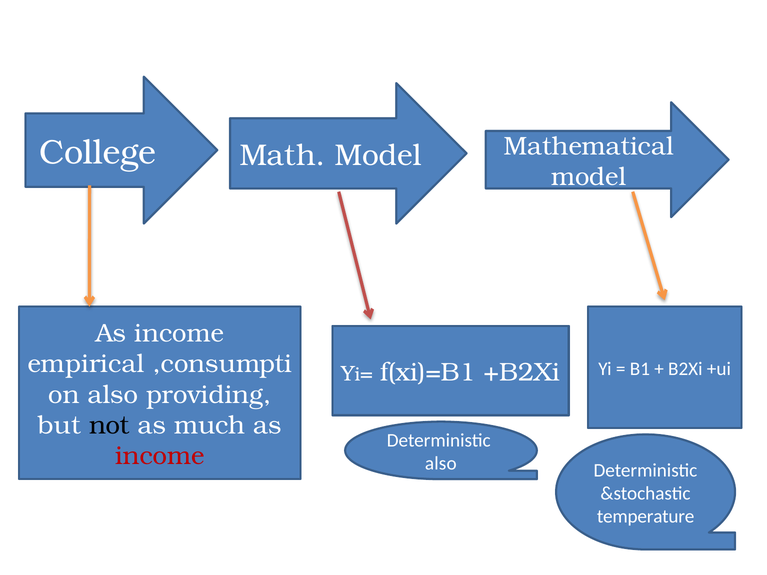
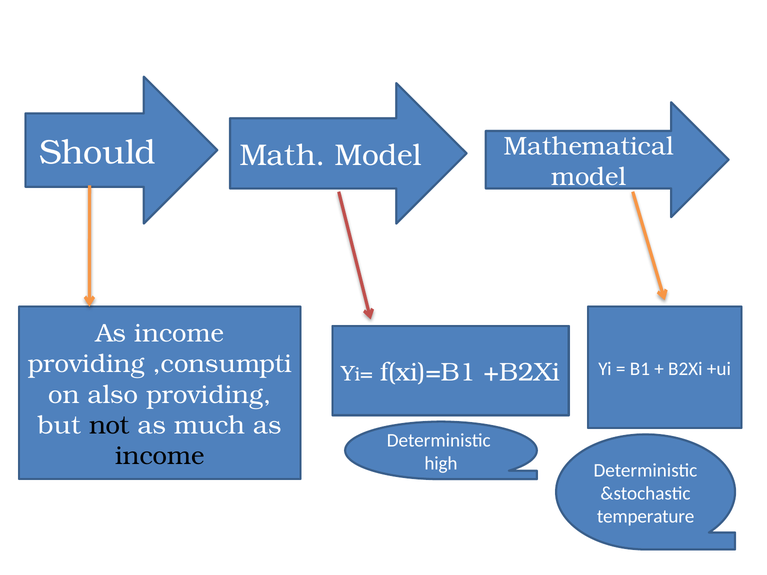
College: College -> Should (98, 153)
empirical: empirical -> providing (86, 364)
income colour: red -> black (160, 456)
also: also -> high (441, 463)
